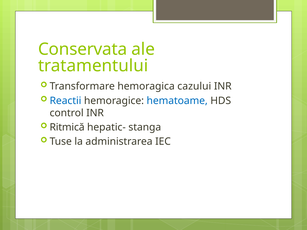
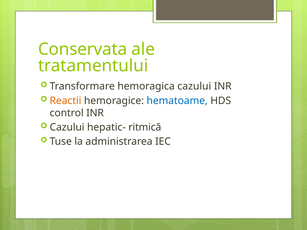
Reactii colour: blue -> orange (66, 101)
Ritmică: Ritmică -> Cazului (67, 127)
stanga: stanga -> ritmică (145, 127)
